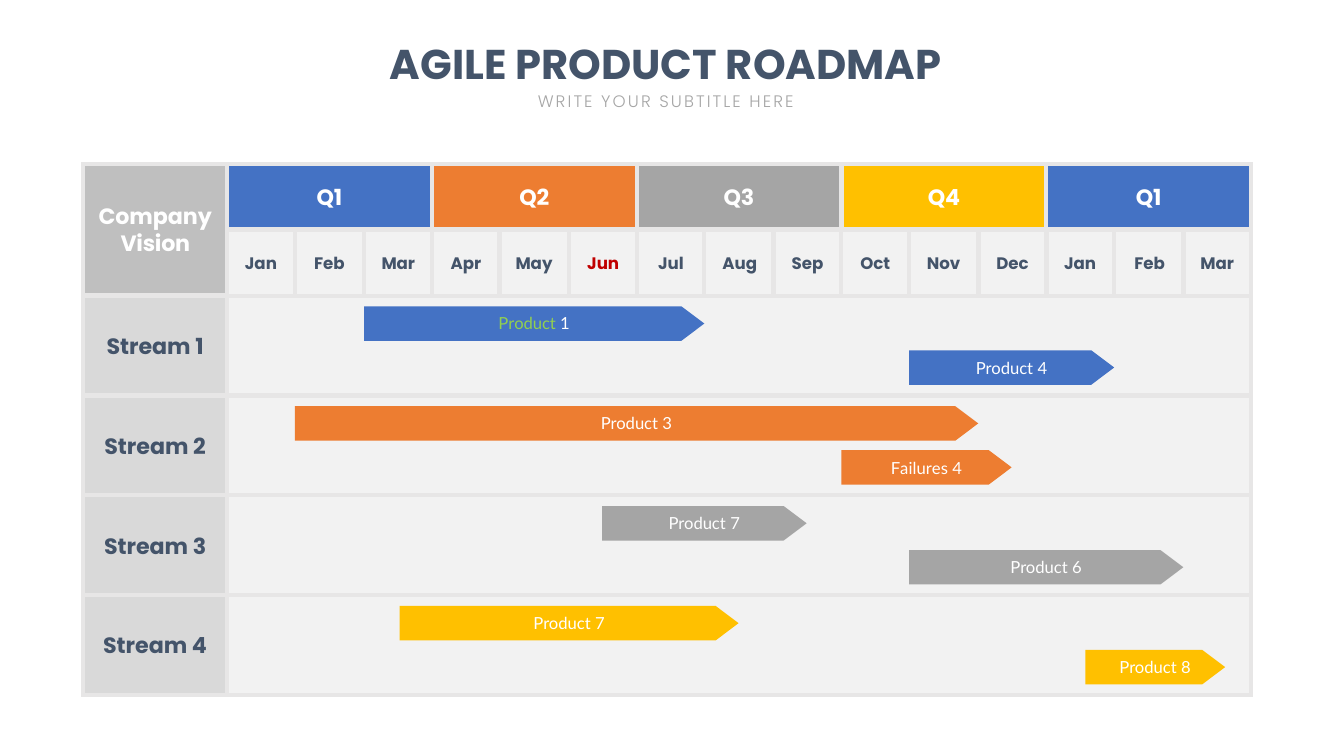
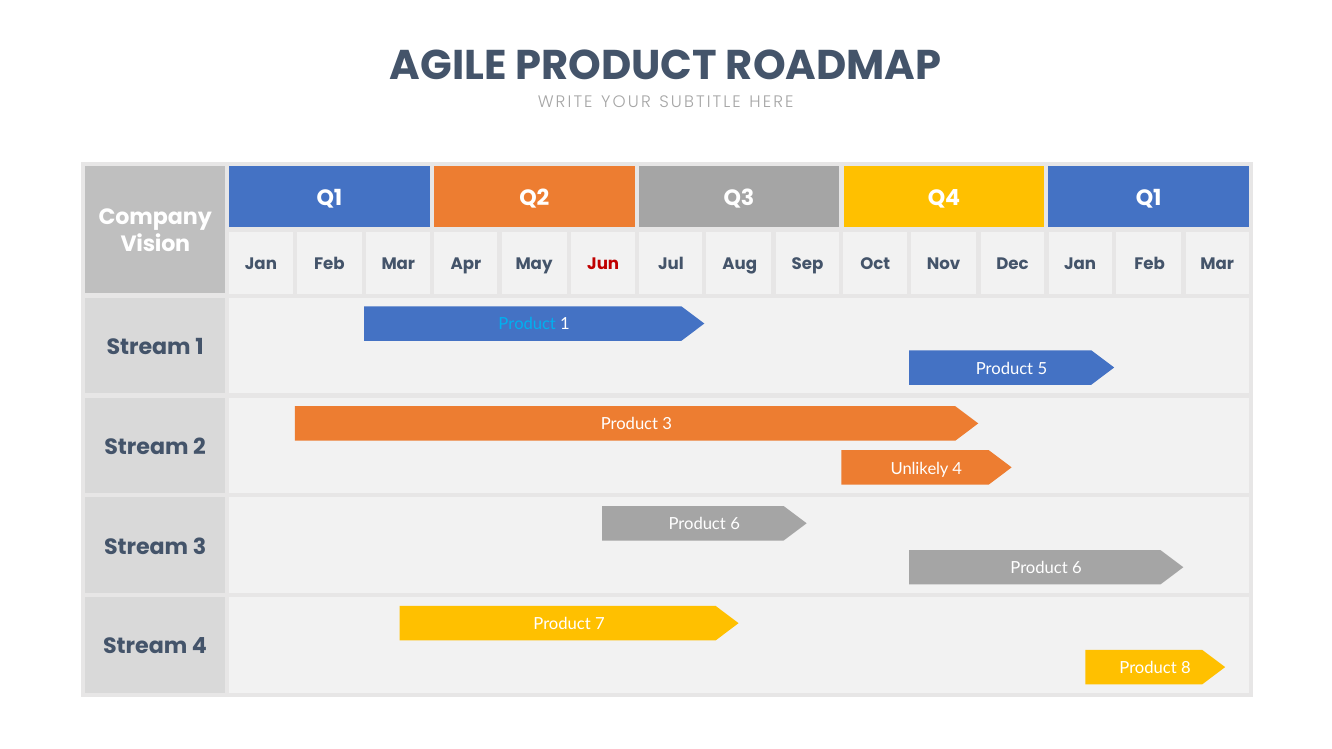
Product colour: light green -> light blue (527, 325)
Product 4: 4 -> 5 (1042, 369)
Failures: Failures -> Unlikely (920, 469)
7: 7 -> 6 (735, 524)
